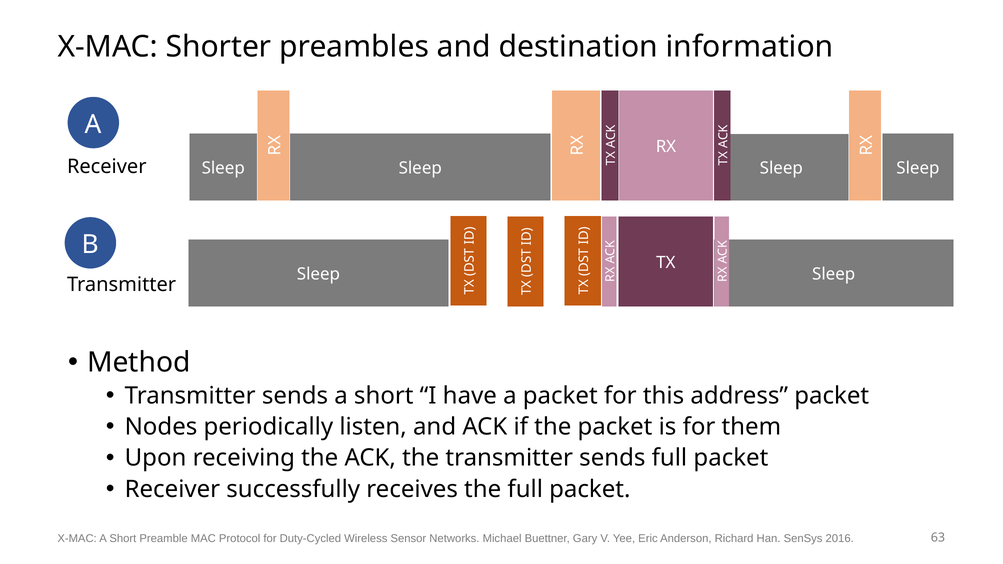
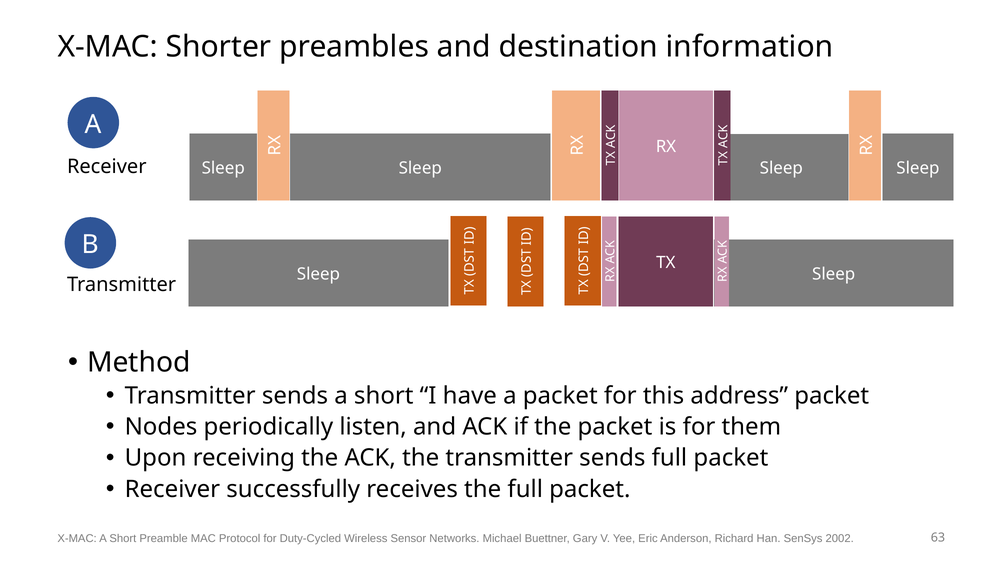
2016: 2016 -> 2002 (840, 539)
